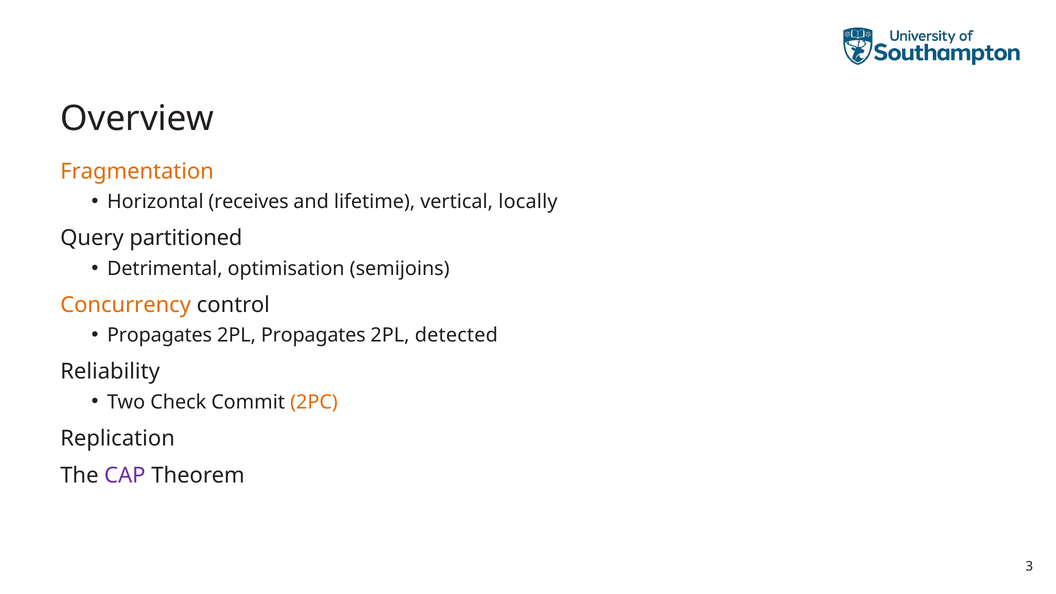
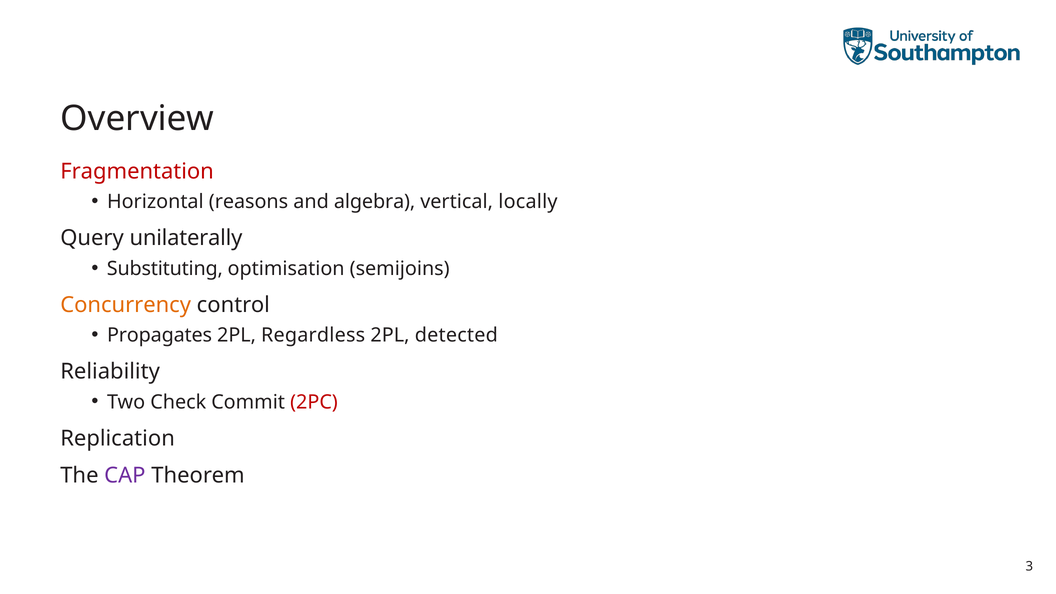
Fragmentation colour: orange -> red (137, 171)
receives: receives -> reasons (249, 202)
lifetime: lifetime -> algebra (375, 202)
partitioned: partitioned -> unilaterally (186, 238)
Detrimental: Detrimental -> Substituting (165, 269)
2PL Propagates: Propagates -> Regardless (313, 335)
2PC colour: orange -> red (314, 402)
